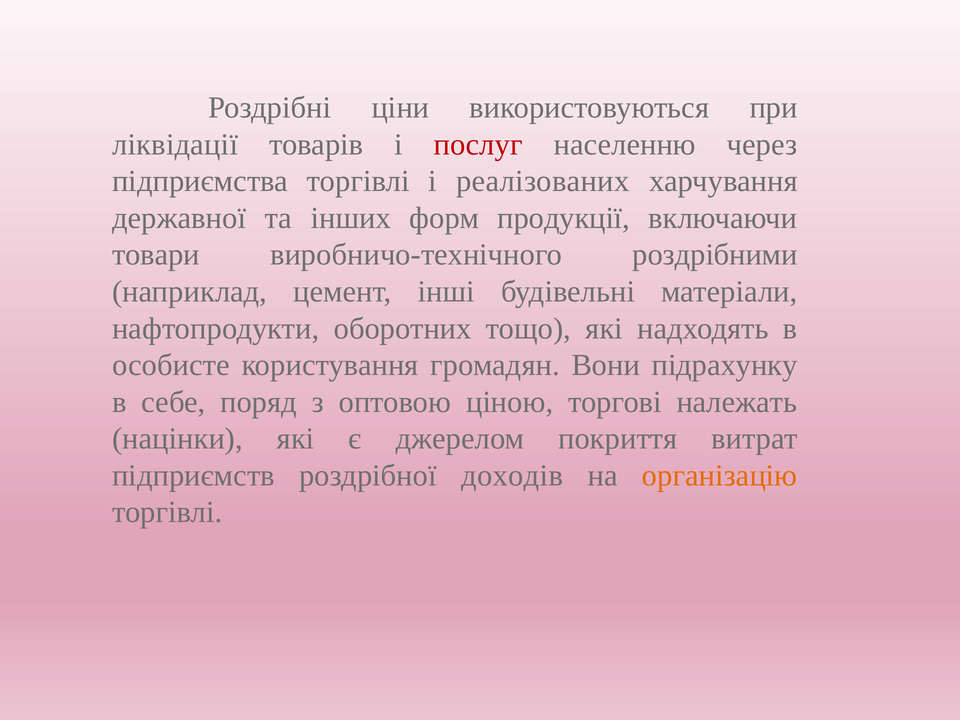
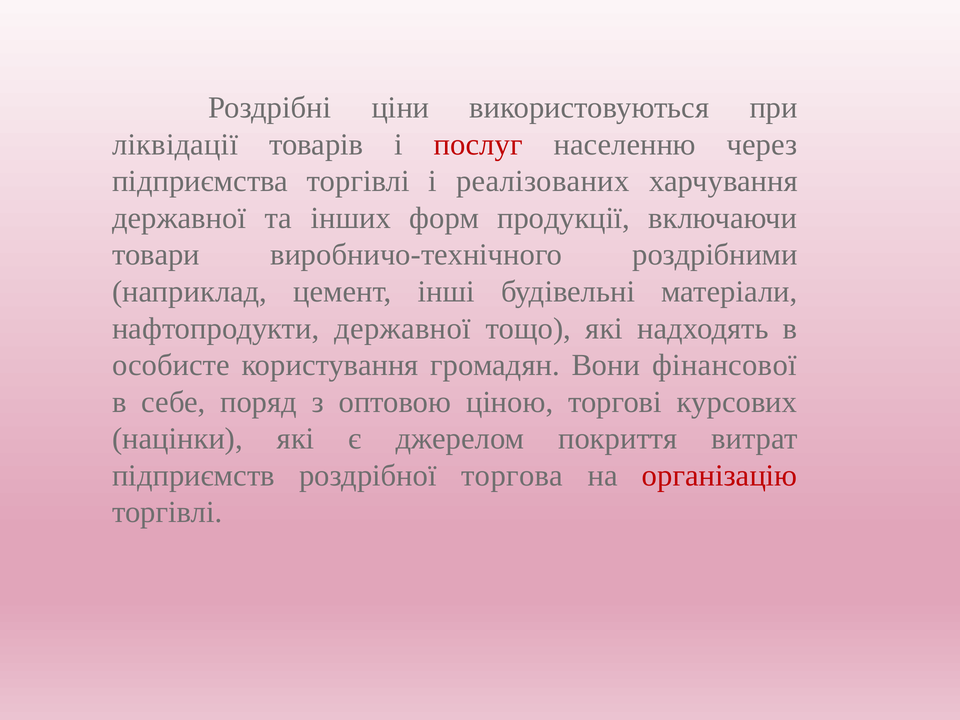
нафтопродукти оборотних: оборотних -> державної (403, 328)
підрахунку: підрахунку -> фінансової (724, 365)
належать: належать -> курсових (737, 402)
доходів: доходів -> торгова (512, 476)
організацію colour: orange -> red (720, 476)
